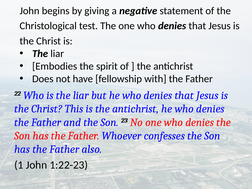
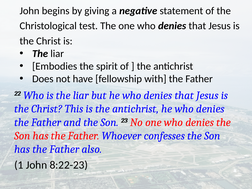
1:22-23: 1:22-23 -> 8:22-23 (69, 165)
